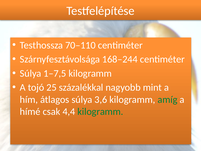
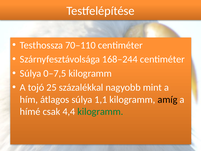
1–7,5: 1–7,5 -> 0–7,5 (55, 73)
3,6: 3,6 -> 1,1 (101, 99)
amíg colour: green -> black (167, 99)
